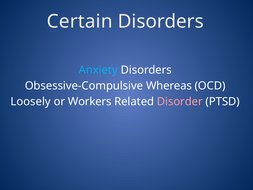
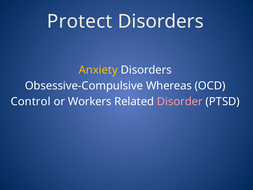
Certain: Certain -> Protect (80, 21)
Anxiety colour: light blue -> yellow (98, 70)
Loosely: Loosely -> Control (31, 101)
